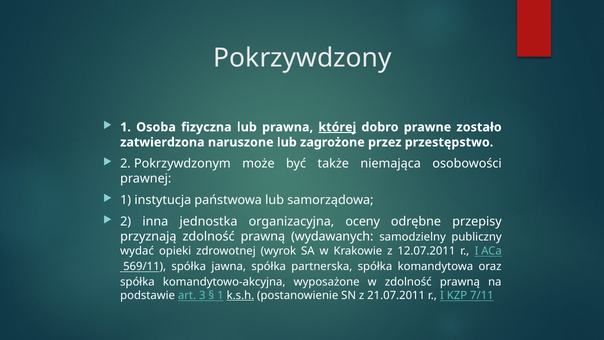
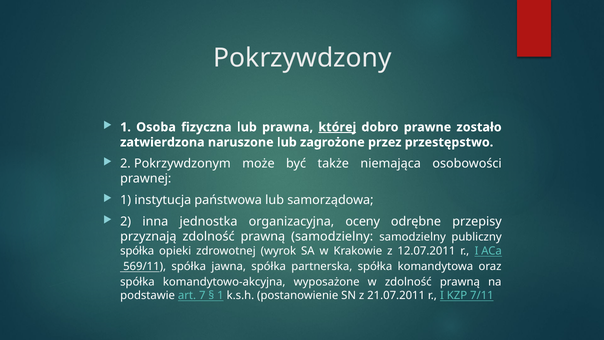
prawną wydawanych: wydawanych -> samodzielny (332, 237)
wydać: wydać -> spółka (137, 251)
3: 3 -> 7 (202, 295)
k.s.h underline: present -> none (240, 295)
